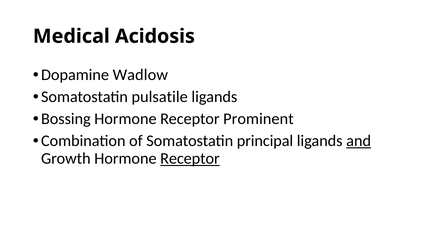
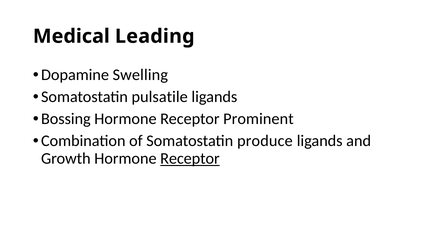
Acidosis: Acidosis -> Leading (155, 36)
Wadlow: Wadlow -> Swelling (140, 75)
principal: principal -> produce (265, 141)
and underline: present -> none (359, 141)
